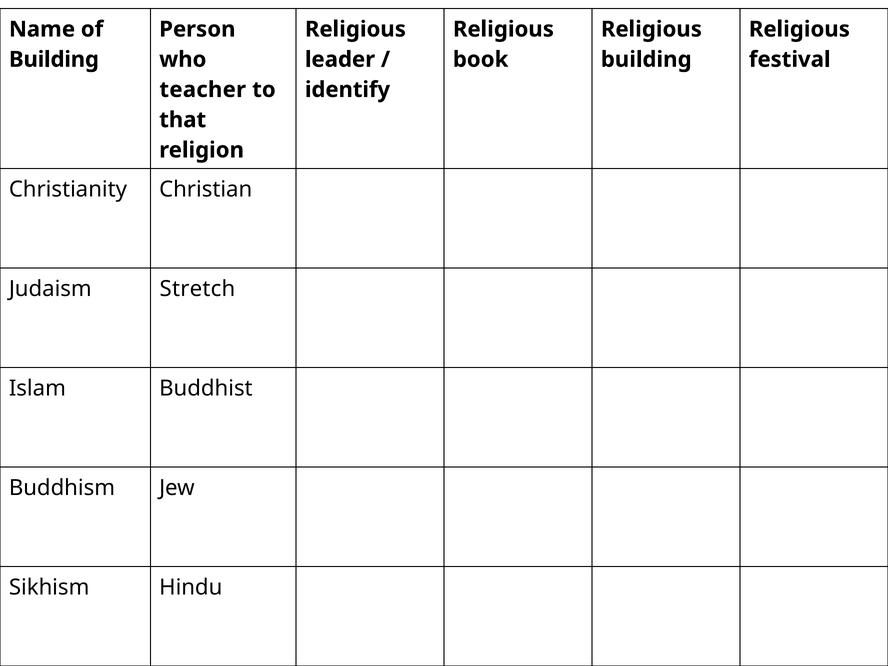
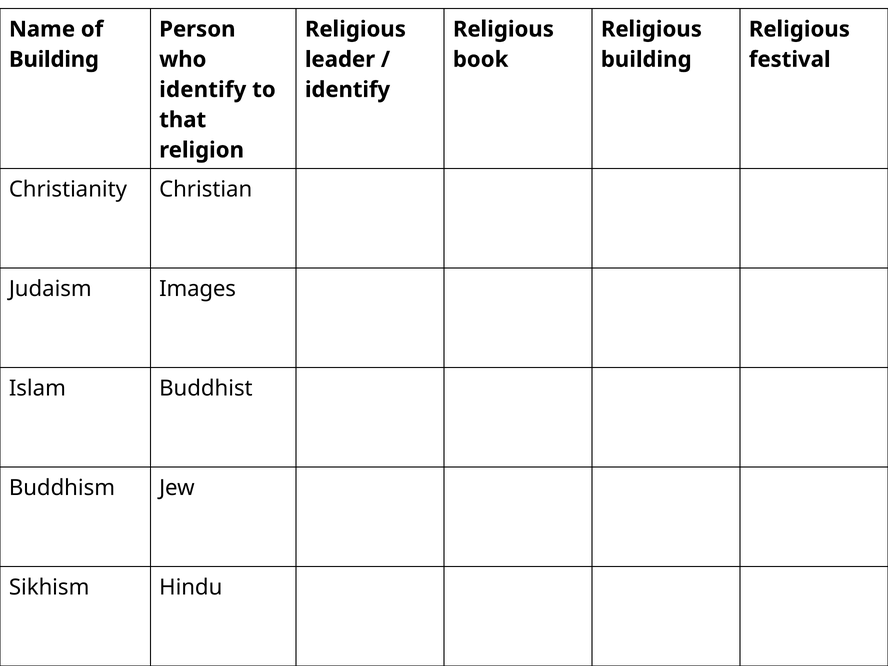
teacher: teacher -> identify (203, 90)
Stretch: Stretch -> Images (198, 289)
